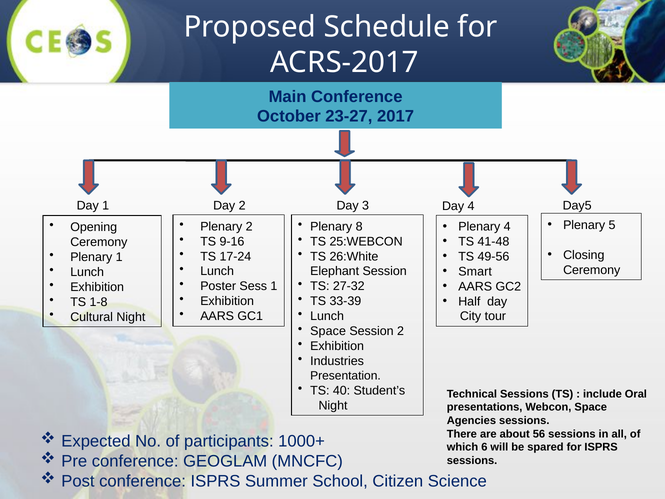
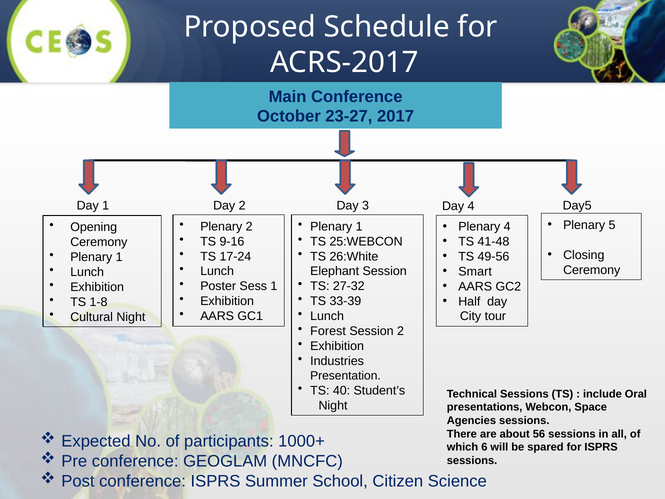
8: 8 -> 1 (359, 226)
Space: Space -> Forest (328, 331)
